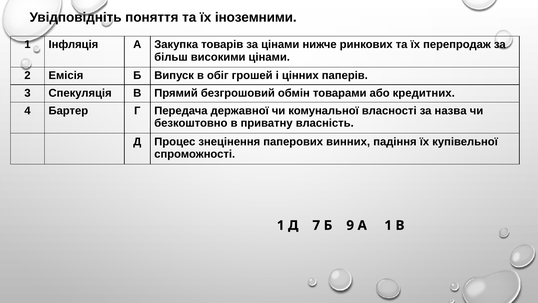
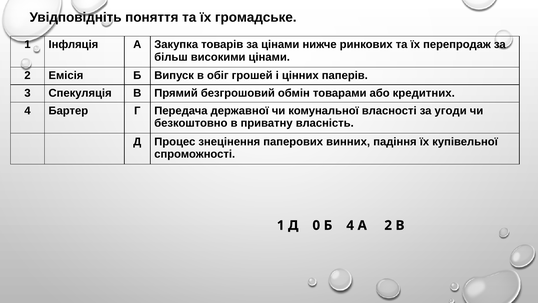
іноземними: іноземними -> громадське (256, 17)
назва: назва -> угоди (451, 111)
7: 7 -> 0 (316, 225)
Б 9: 9 -> 4 (350, 225)
А 1: 1 -> 2 (388, 225)
